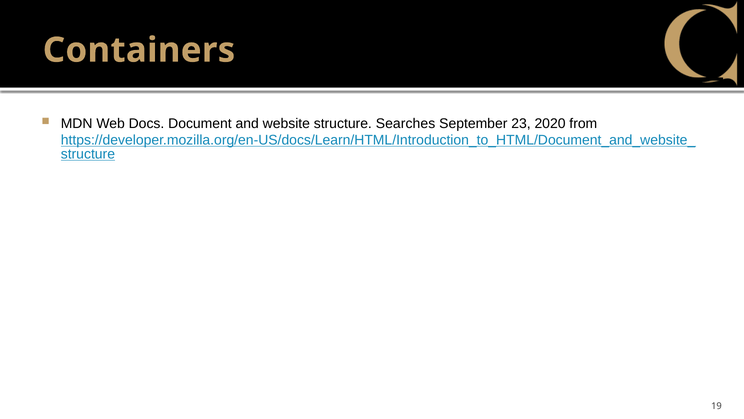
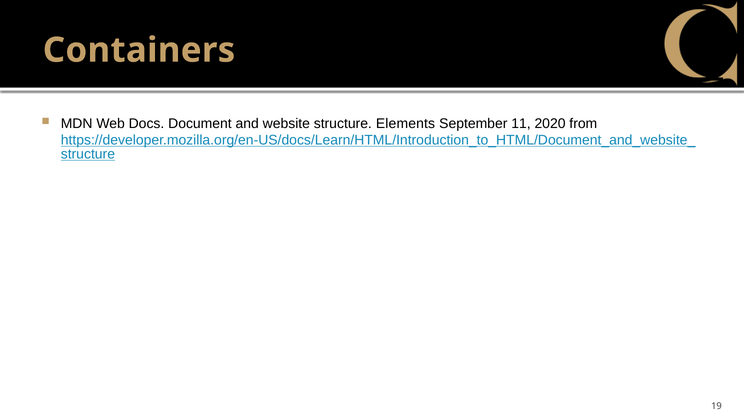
Searches: Searches -> Elements (405, 123)
23: 23 -> 11 (521, 123)
